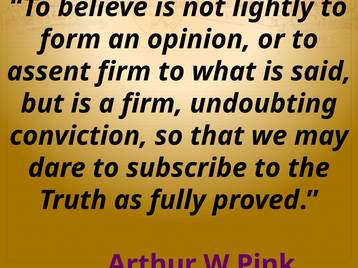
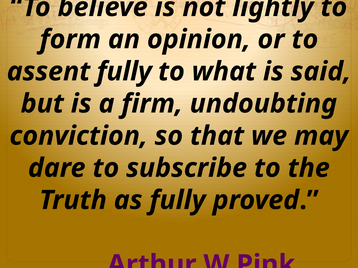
assent firm: firm -> fully (124, 72)
